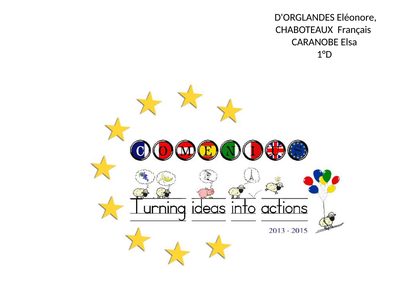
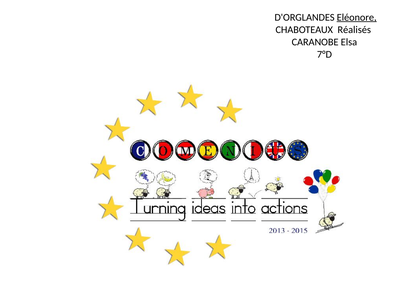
Eléonore underline: none -> present (357, 17)
Français: Français -> Réalisés (354, 30)
1°D: 1°D -> 7°D (324, 54)
